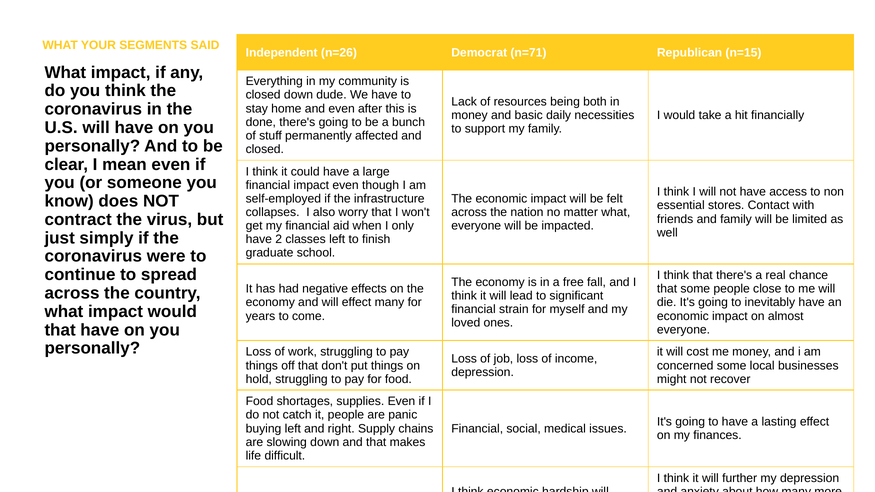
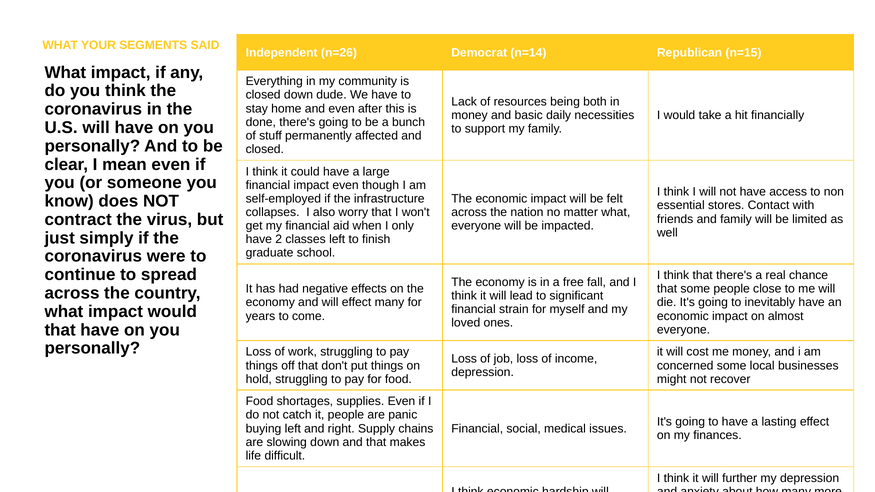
n=71: n=71 -> n=14 (528, 53)
